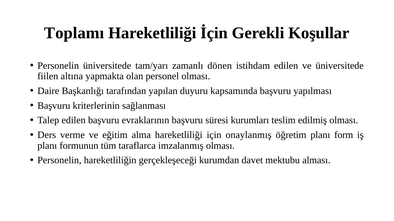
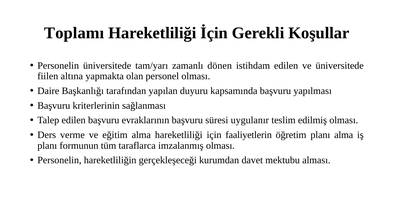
kurumları: kurumları -> uygulanır (250, 121)
onaylanmış: onaylanmış -> faaliyetlerin (249, 135)
planı form: form -> alma (344, 135)
